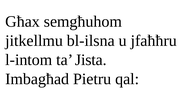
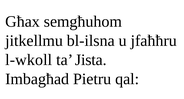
l-intom: l-intom -> l-wkoll (29, 60)
